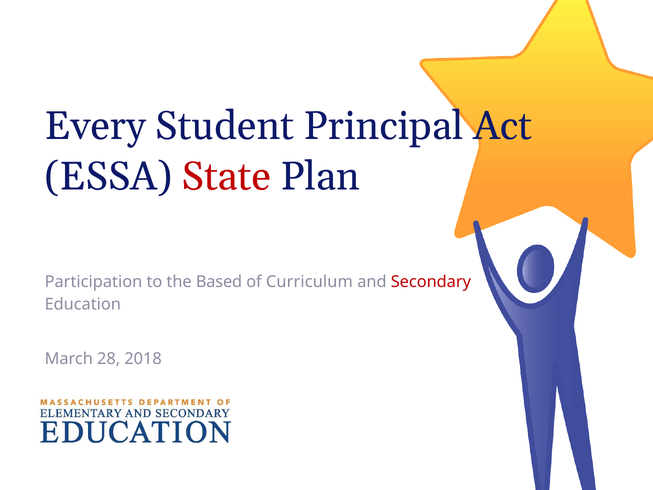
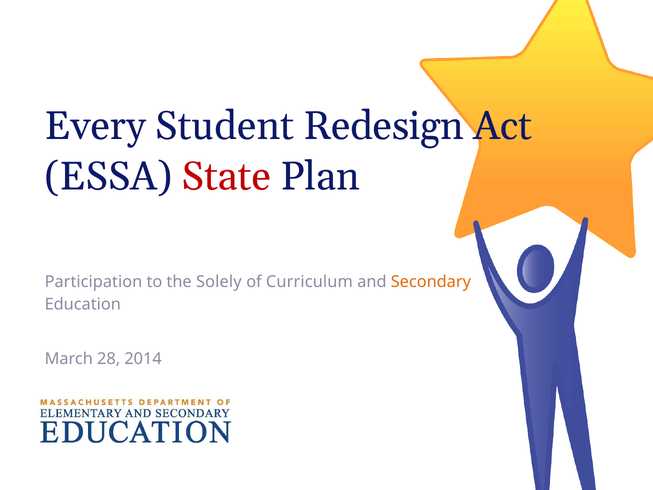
Principal: Principal -> Redesign (384, 126)
Based: Based -> Solely (219, 282)
Secondary colour: red -> orange (431, 282)
2018: 2018 -> 2014 (143, 359)
